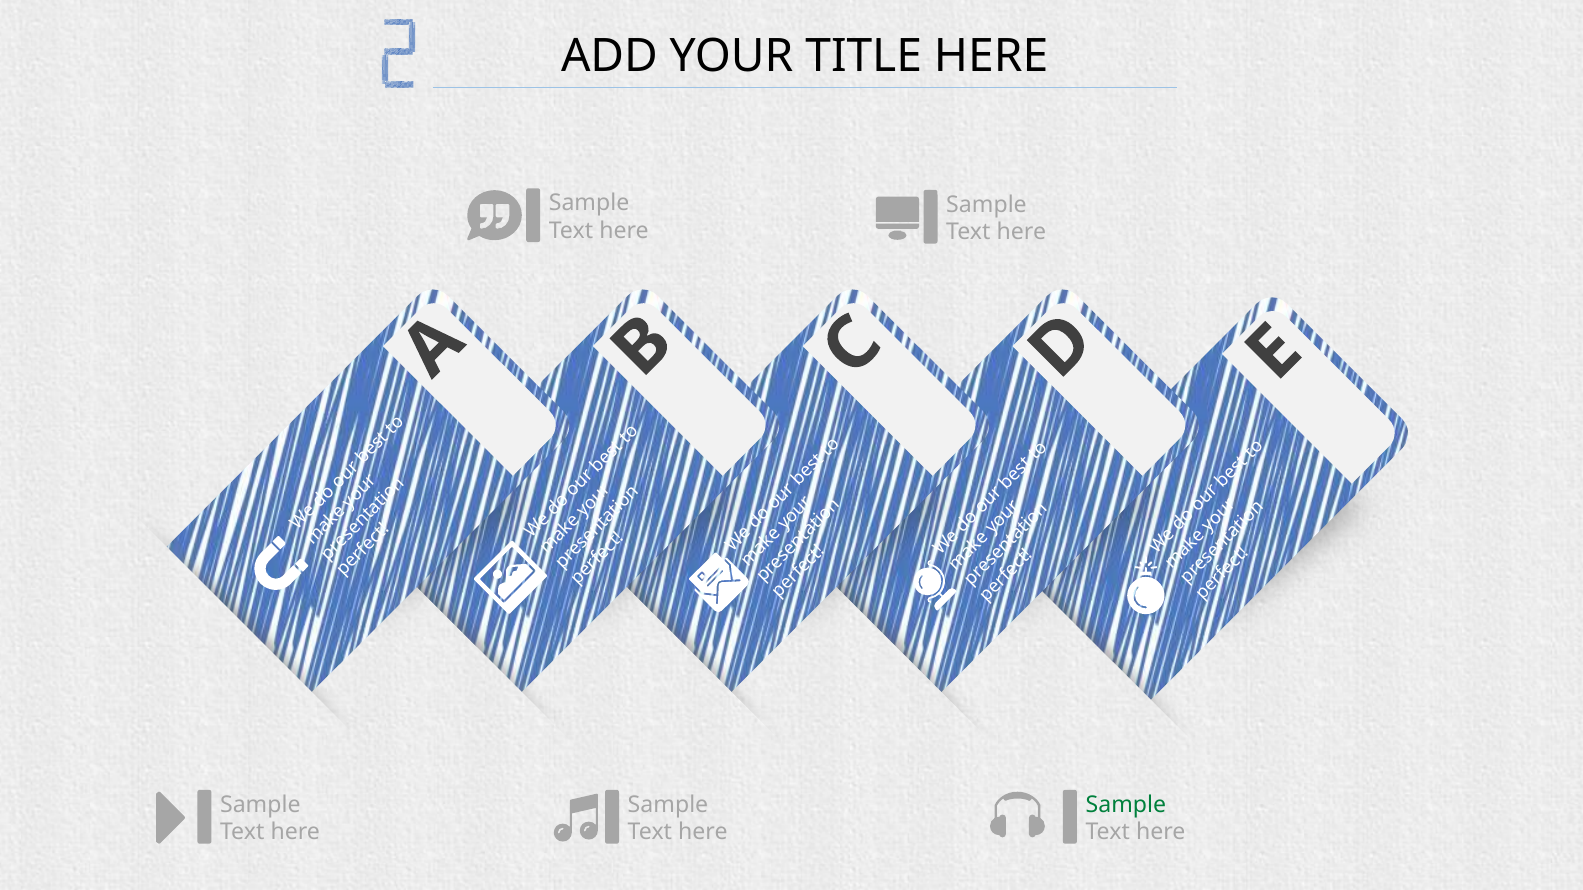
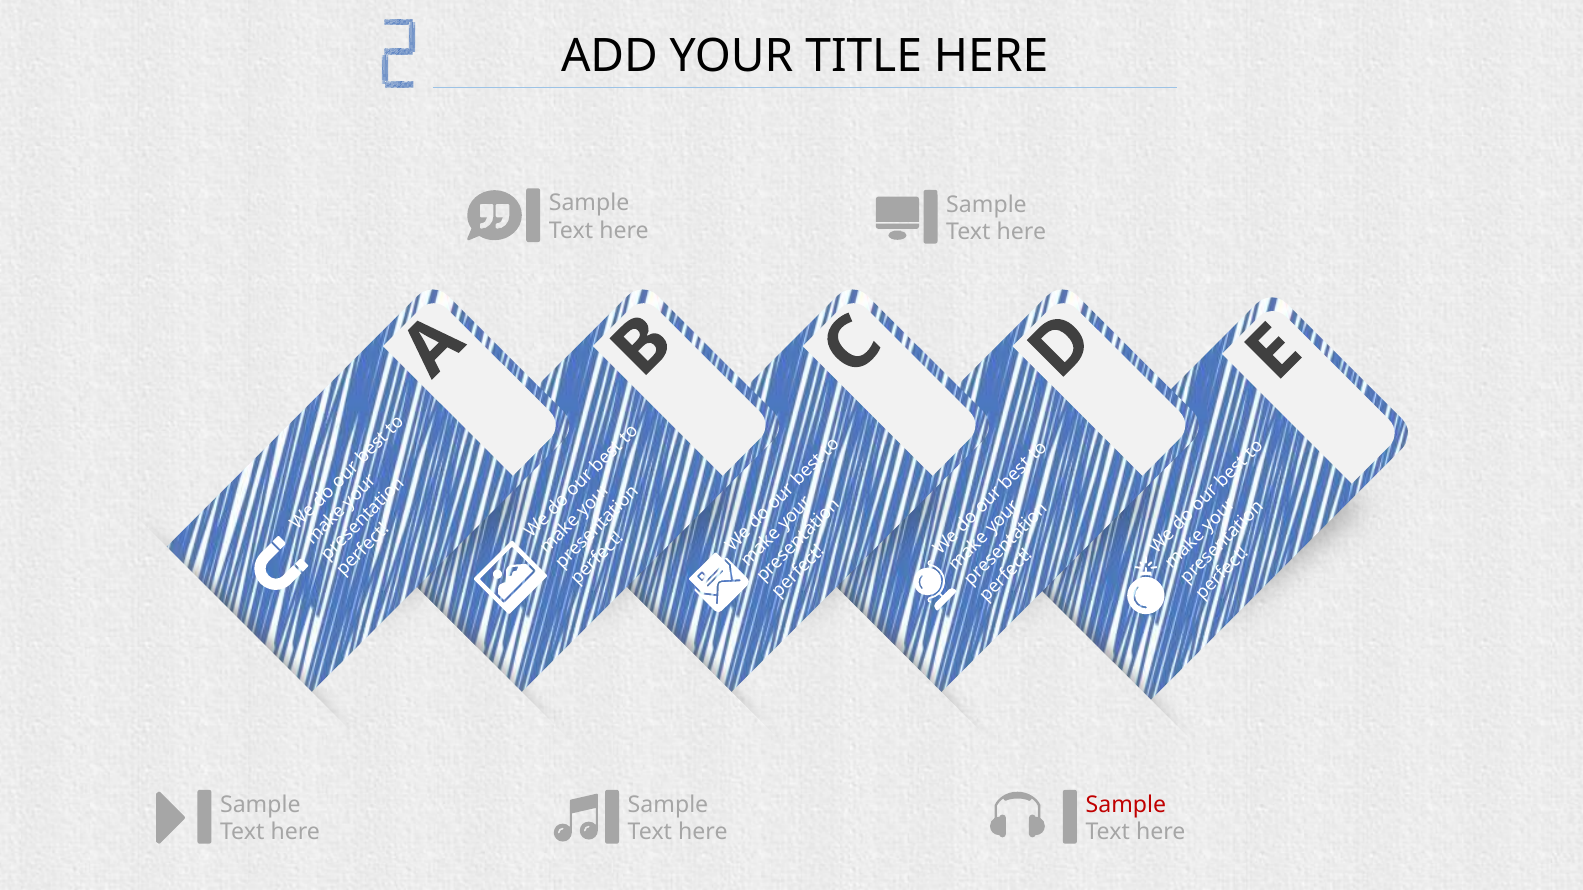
Sample colour: green -> red (1126, 805)
